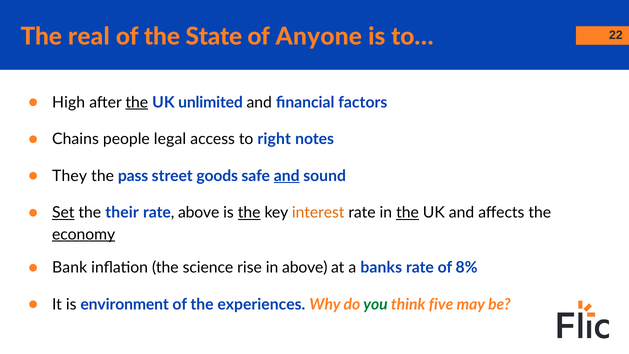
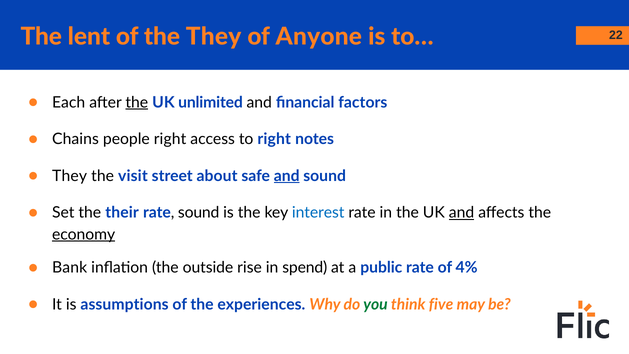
real: real -> lent (89, 37)
the State: State -> They (214, 37)
High: High -> Each (69, 102)
people legal: legal -> right (170, 139)
pass: pass -> visit (133, 176)
goods: goods -> about (217, 176)
Set underline: present -> none (63, 213)
rate above: above -> sound (199, 213)
the underline: present -> none (249, 213)
interest colour: orange -> blue (318, 213)
the underline: present -> none (407, 213)
and underline: none -> present (462, 213)
science: science -> outside (208, 268)
in above: above -> spend (305, 268)
banks: banks -> public (381, 268)
8%: 8% -> 4% (467, 268)
environment: environment -> assumptions (125, 304)
